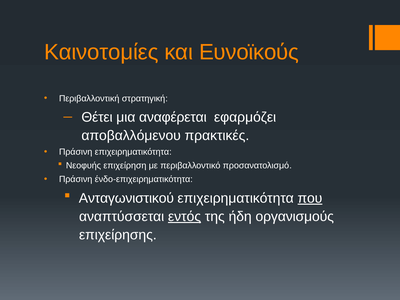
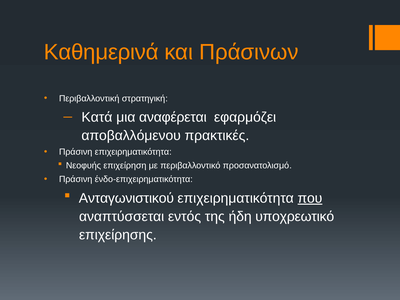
Καινοτομίες: Καινοτομίες -> Καθημερινά (101, 52)
Ευνοϊκούς: Ευνοϊκούς -> Πράσινων (249, 52)
Θέτει: Θέτει -> Κατά (97, 117)
εντός underline: present -> none (185, 216)
οργανισμούς: οργανισμούς -> υποχρεωτικό (295, 216)
